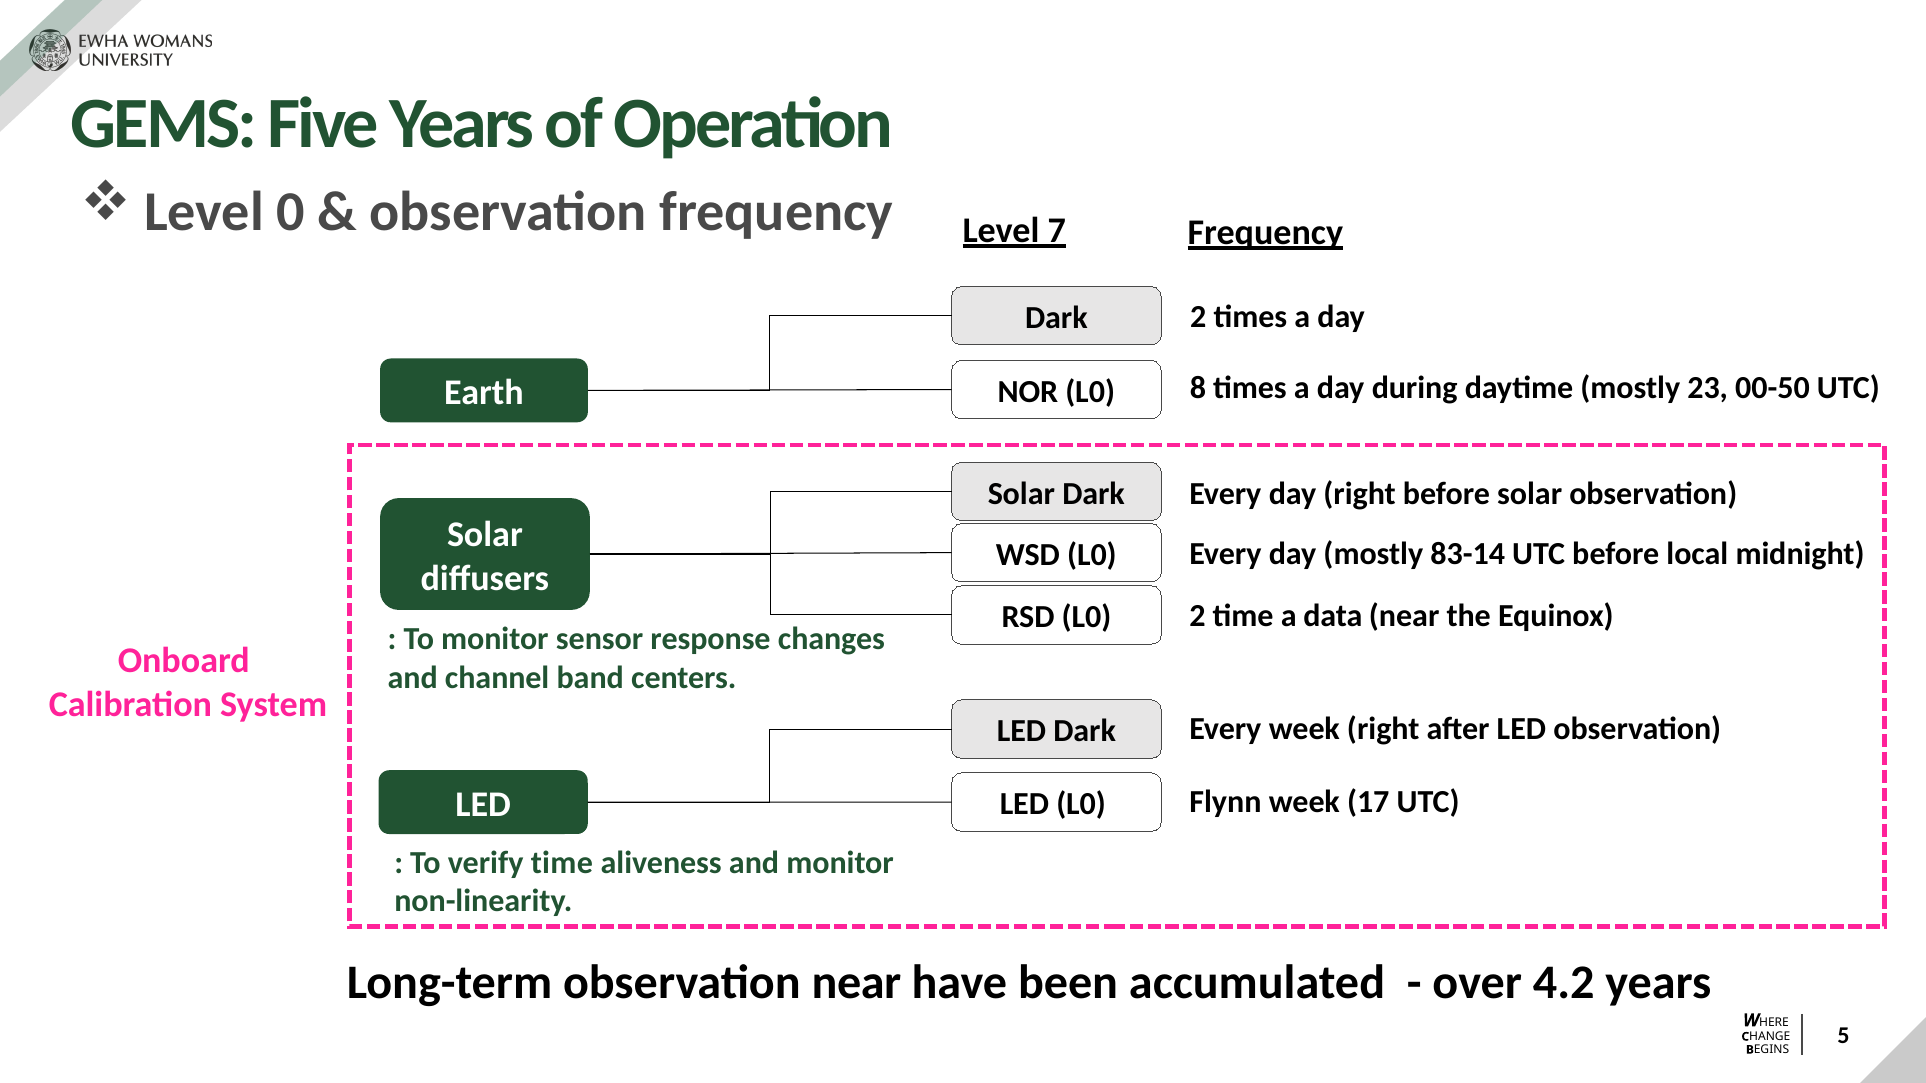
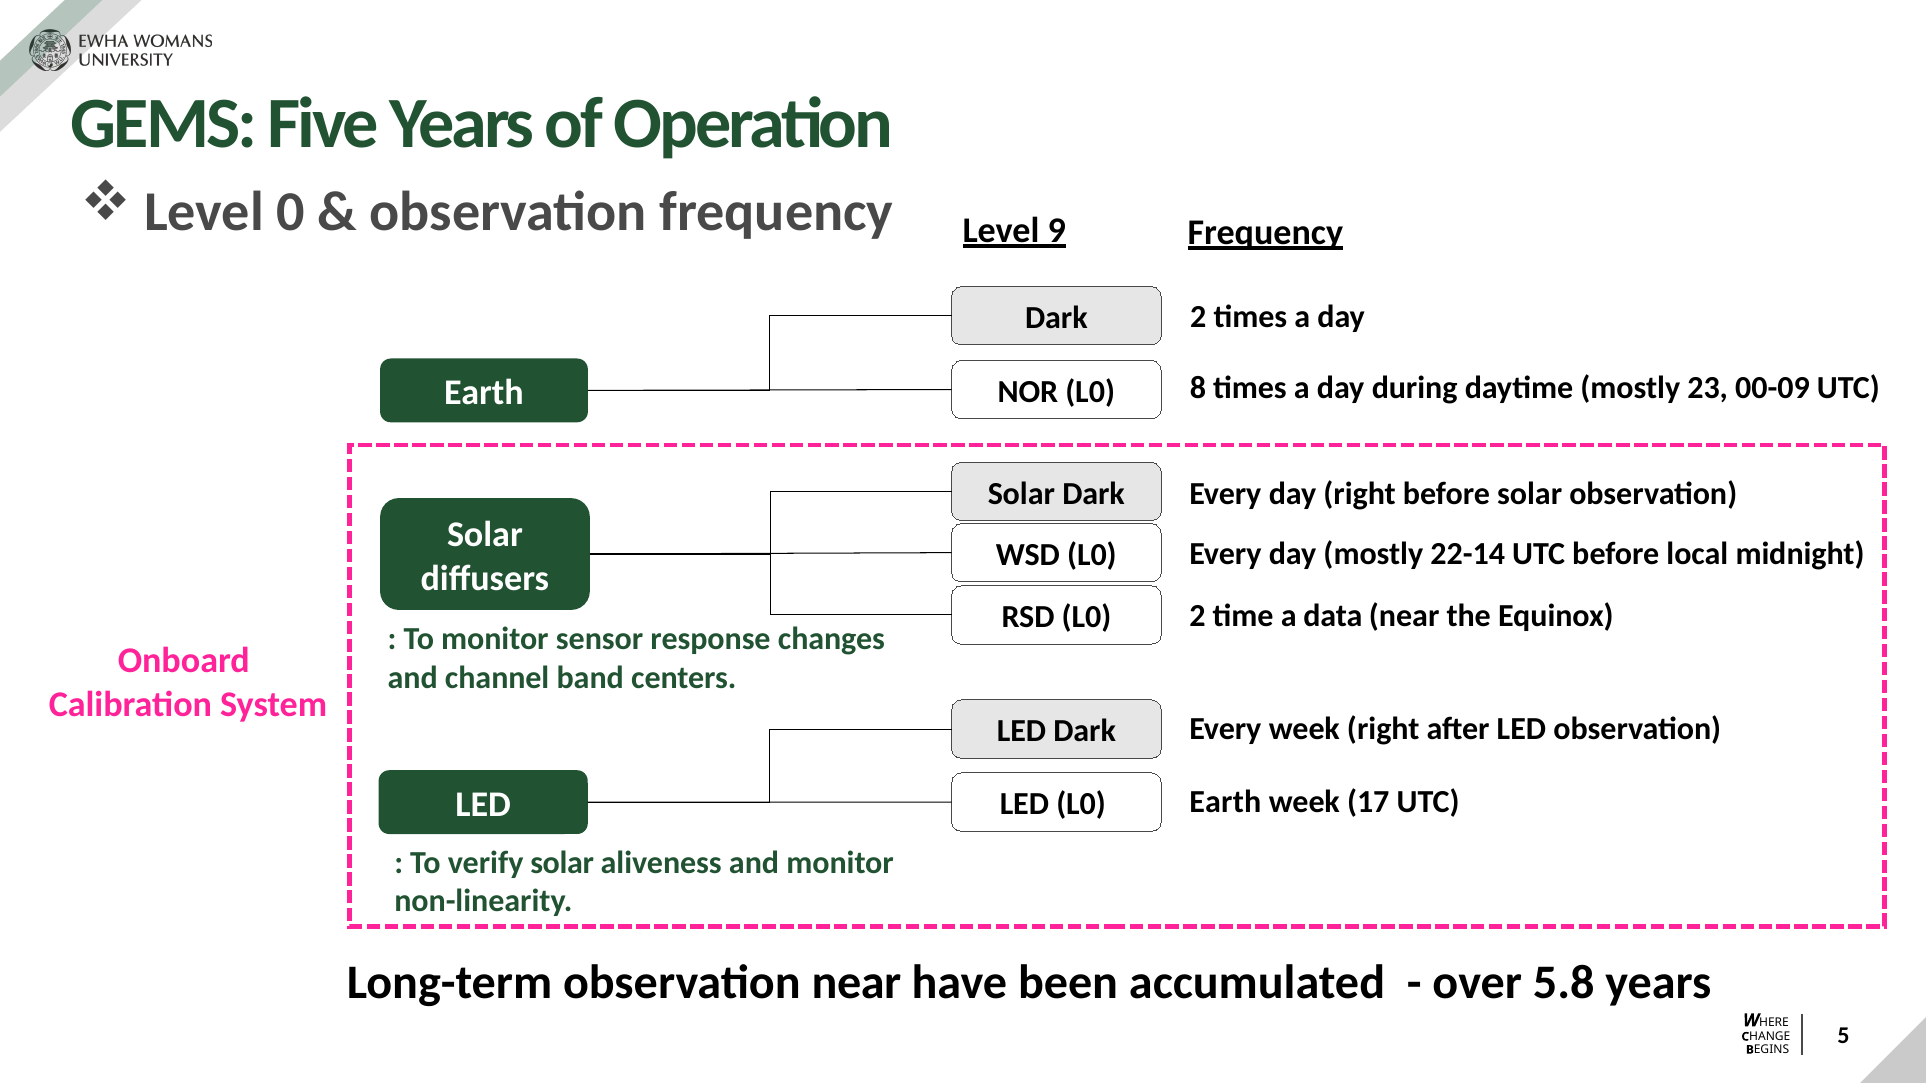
7: 7 -> 9 (1057, 230)
00-50: 00-50 -> 00-09 (1772, 388)
83-14: 83-14 -> 22-14 (1468, 554)
Flynn: Flynn -> Earth (1225, 802)
verify time: time -> solar (562, 863)
4.2: 4.2 -> 5.8 (1564, 983)
